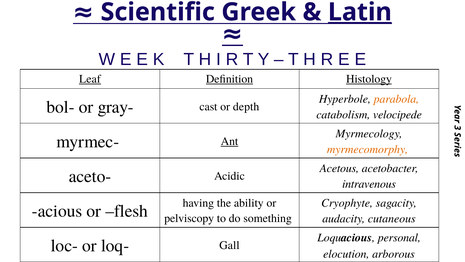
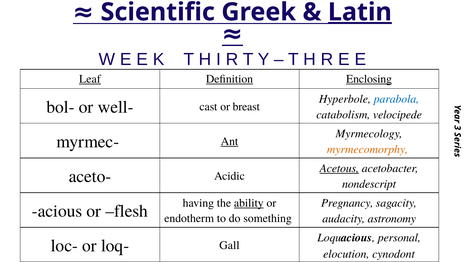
Histology: Histology -> Enclosing (369, 79)
parabola colour: orange -> blue (396, 99)
gray-: gray- -> well- (116, 107)
depth: depth -> breast (246, 106)
Acetous underline: none -> present (339, 168)
intravenous: intravenous -> nondescript (369, 184)
Cryophyte: Cryophyte -> Pregnancy (347, 203)
ability underline: none -> present (249, 203)
pelviscopy: pelviscopy -> endotherm (189, 218)
cutaneous: cutaneous -> astronomy (392, 218)
arborous: arborous -> cynodont (394, 254)
